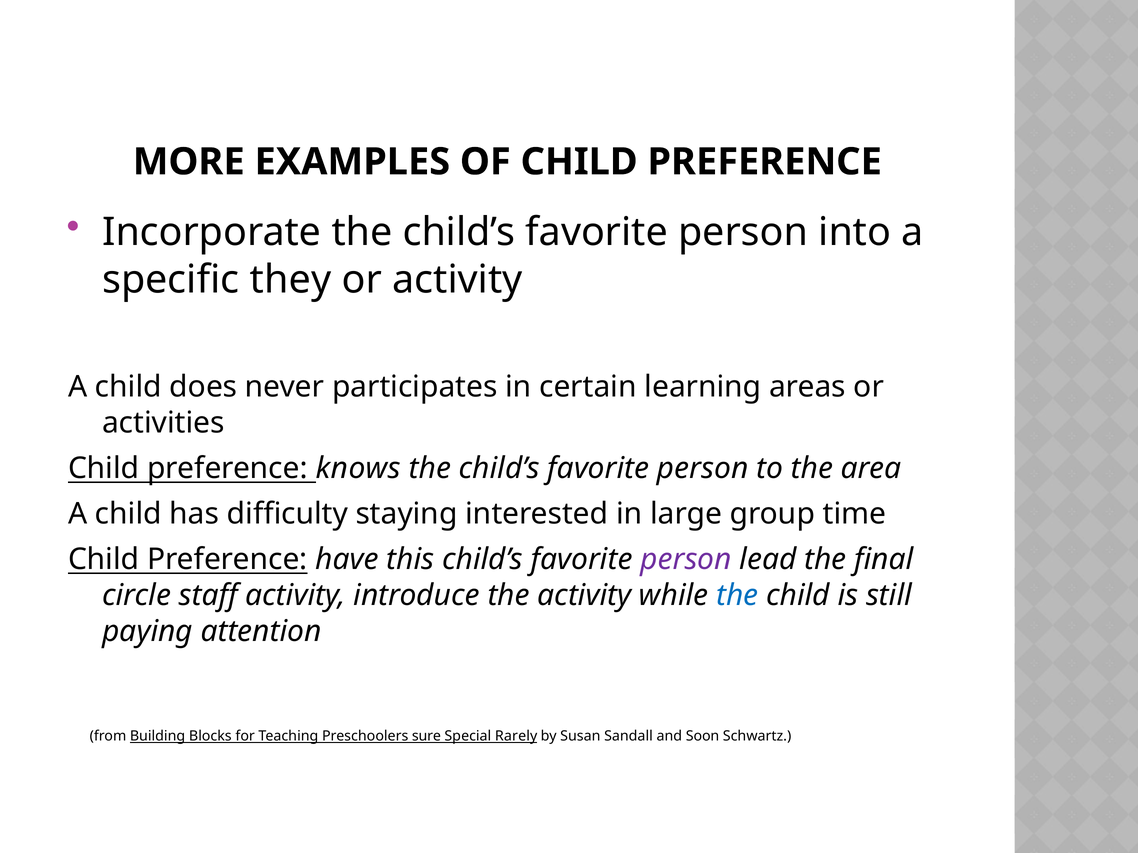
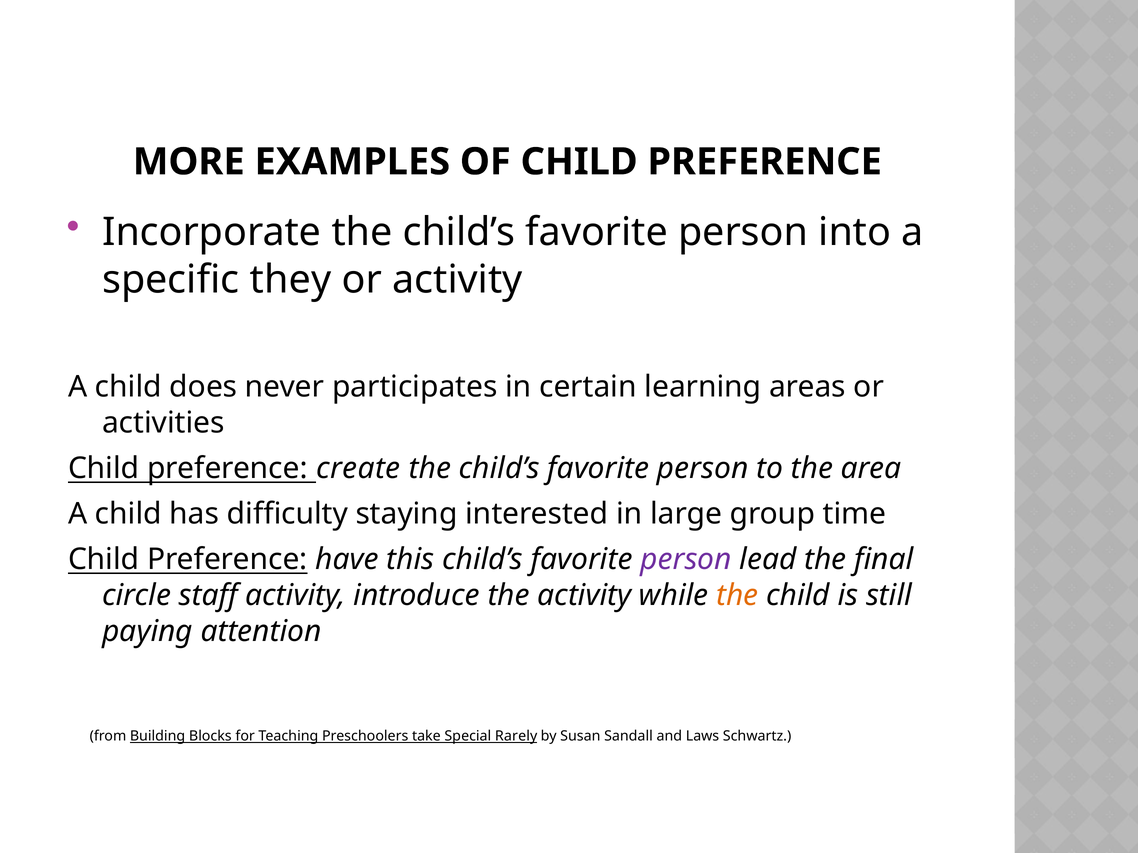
knows: knows -> create (358, 469)
the colour: blue -> orange (737, 596)
sure: sure -> take (426, 736)
Soon: Soon -> Laws (703, 736)
